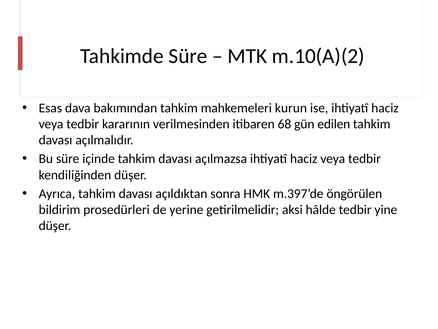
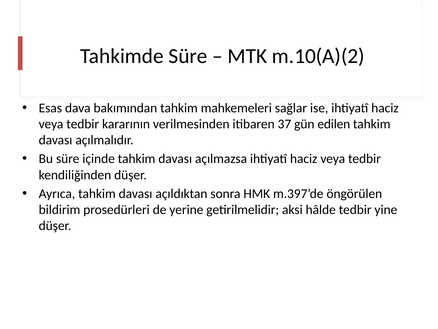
kurun: kurun -> sağlar (291, 108)
68: 68 -> 37 (284, 124)
